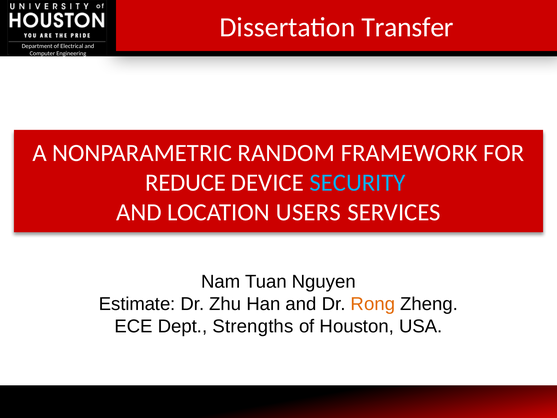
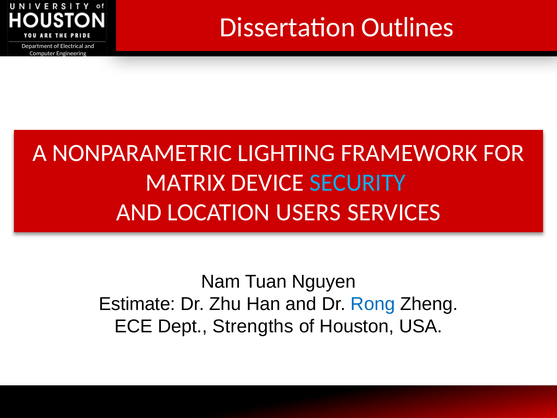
Transfer: Transfer -> Outlines (408, 27)
RANDOM: RANDOM -> LIGHTING (286, 153)
REDUCE: REDUCE -> MATRIX (185, 183)
Rong colour: orange -> blue (373, 304)
